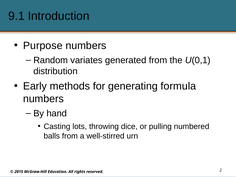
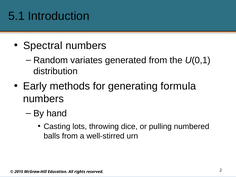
9.1: 9.1 -> 5.1 (16, 16)
Purpose: Purpose -> Spectral (43, 46)
